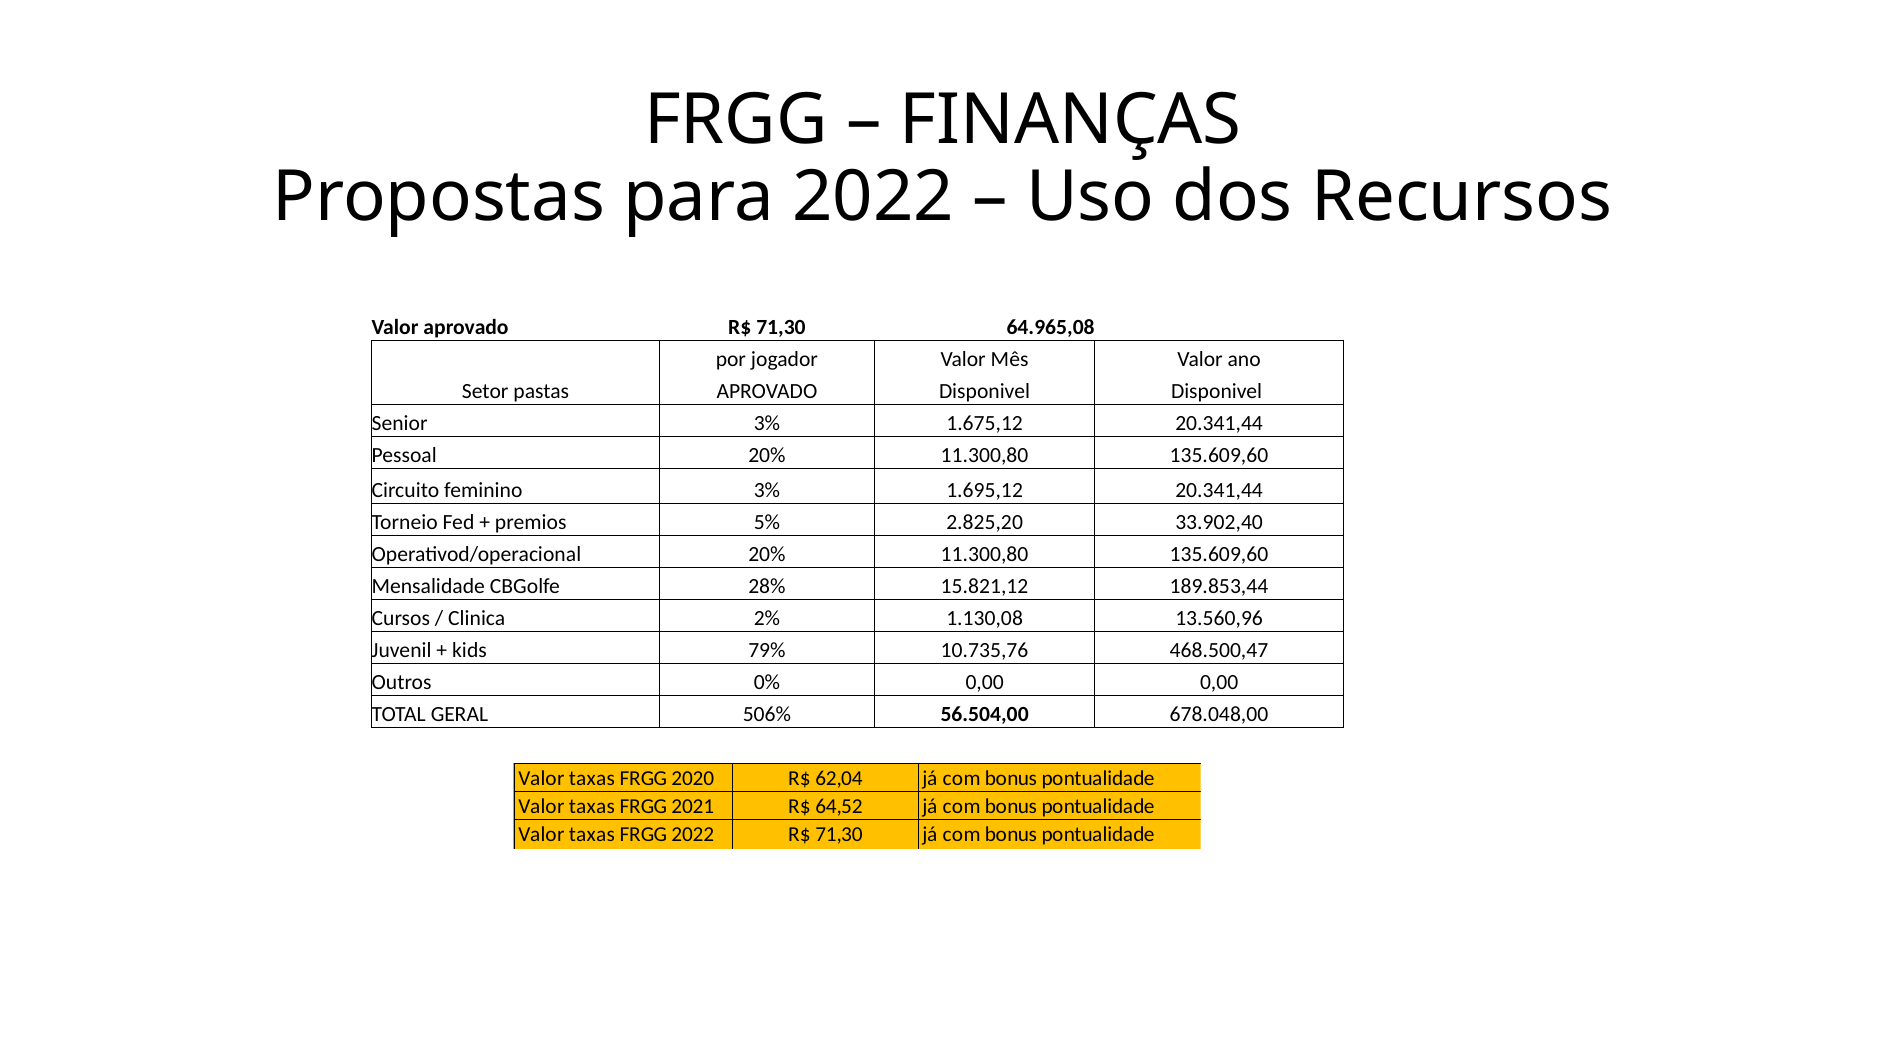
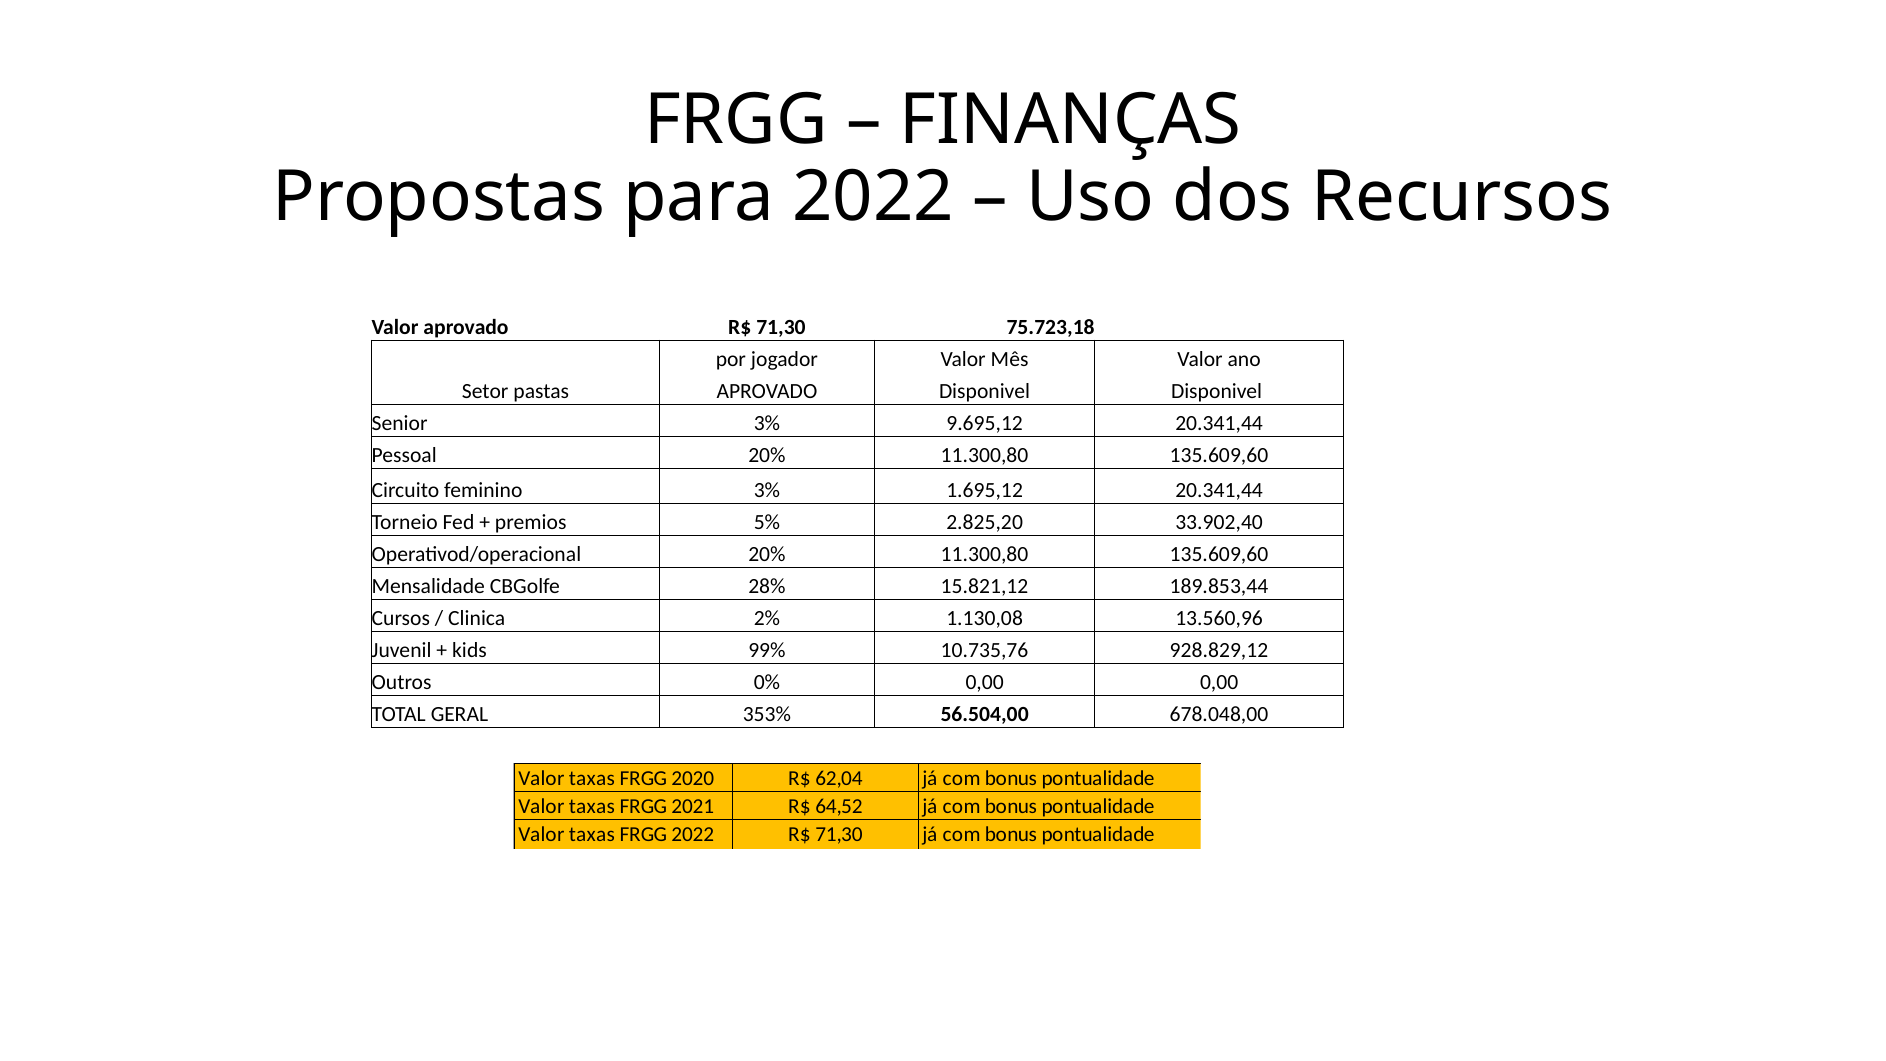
64.965,08: 64.965,08 -> 75.723,18 (1051, 327)
1.675,12: 1.675,12 -> 9.695,12 (985, 423)
79%: 79% -> 99% (767, 651)
468.500,47: 468.500,47 -> 928.829,12 (1219, 651)
506%: 506% -> 353% (767, 715)
